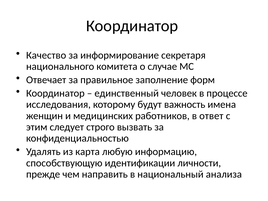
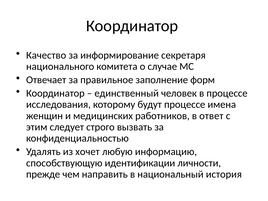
будут важность: важность -> процессе (185, 105)
карта: карта -> хочет (88, 152)
анализа: анализа -> история (224, 174)
